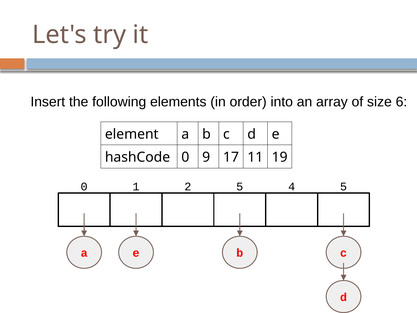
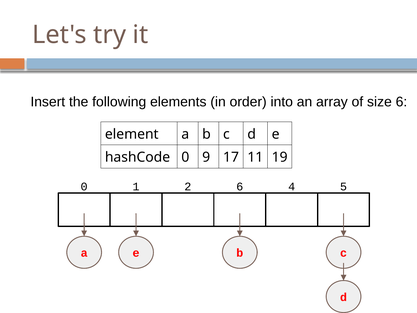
2 5: 5 -> 6 (240, 187)
